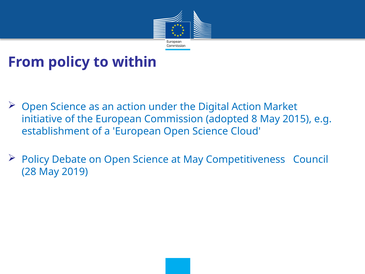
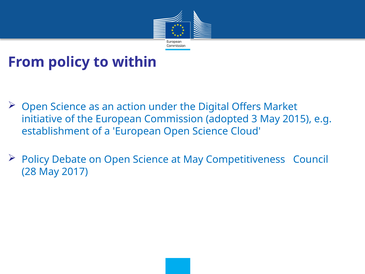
Digital Action: Action -> Offers (246, 107)
8: 8 -> 3 (254, 119)
2019: 2019 -> 2017 (75, 172)
